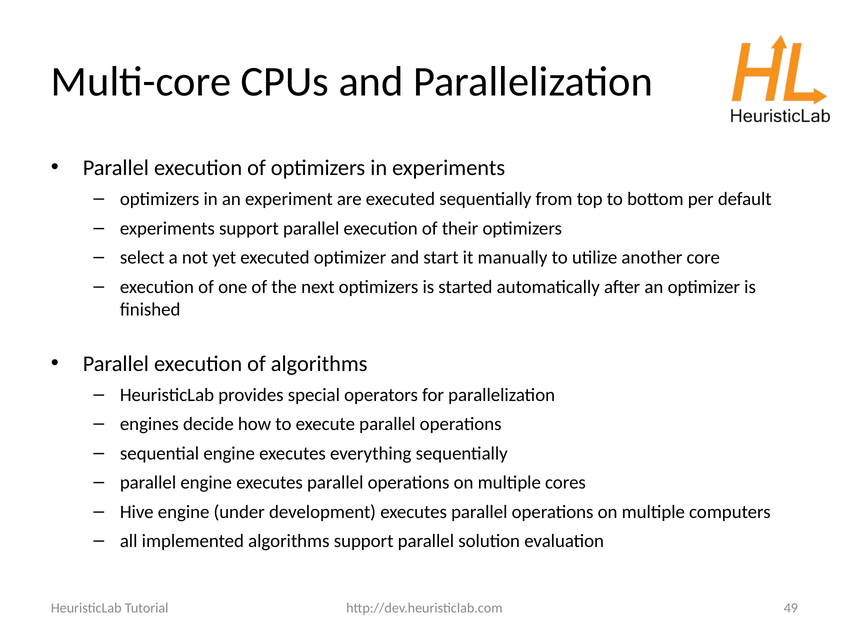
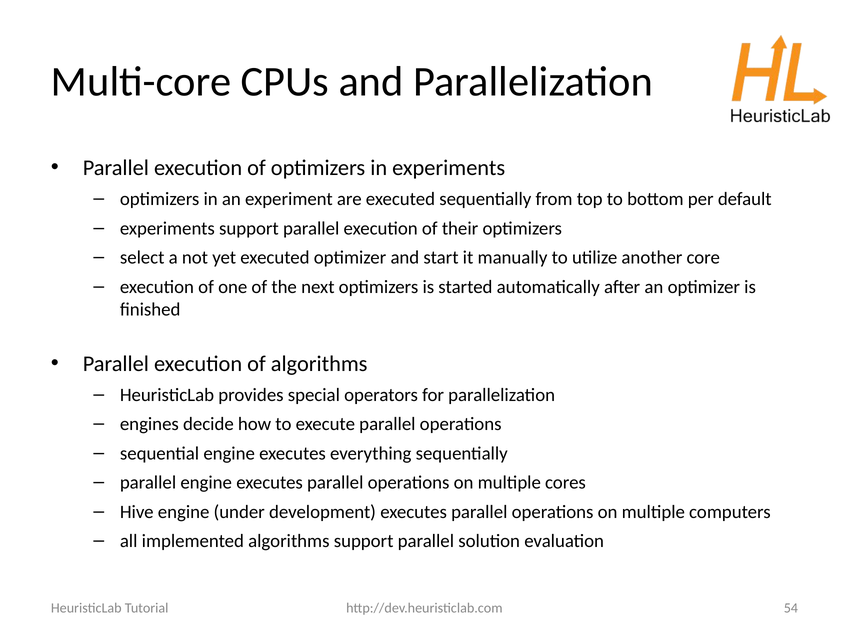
49: 49 -> 54 (791, 608)
